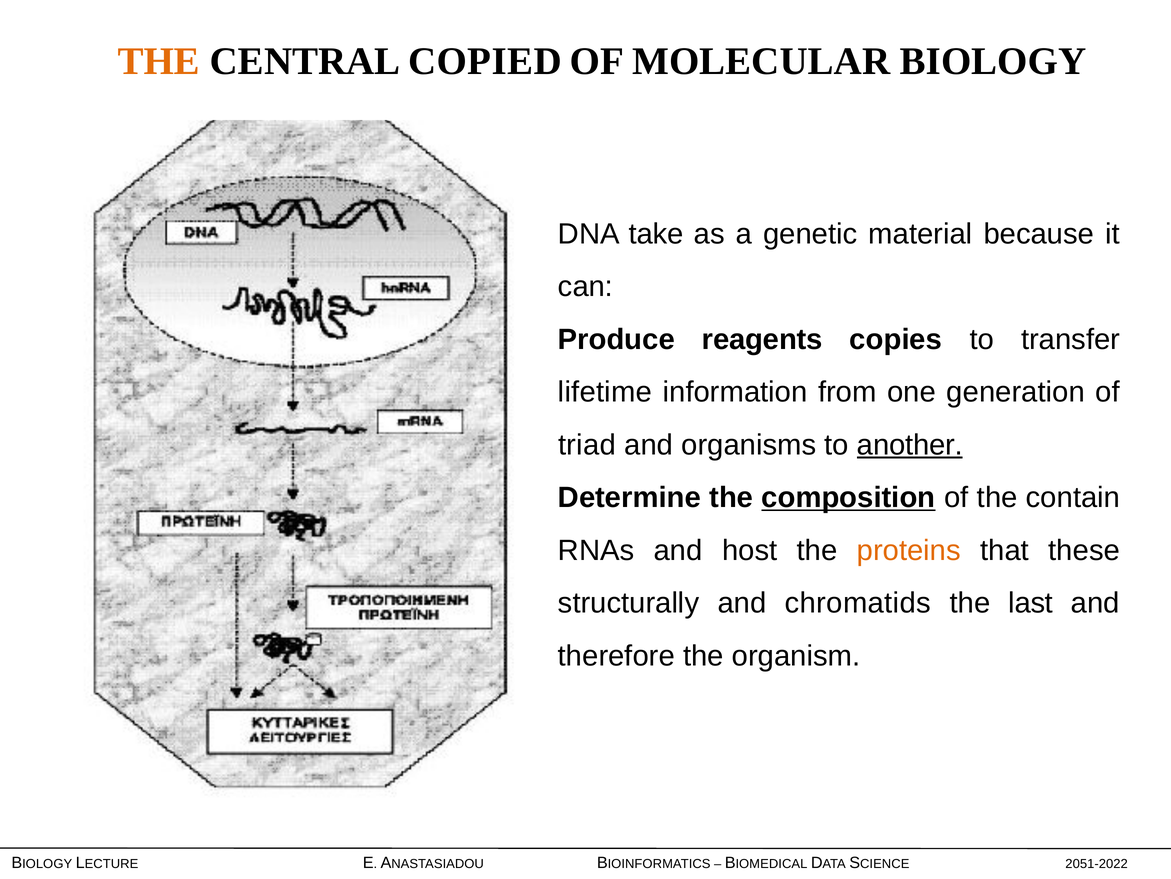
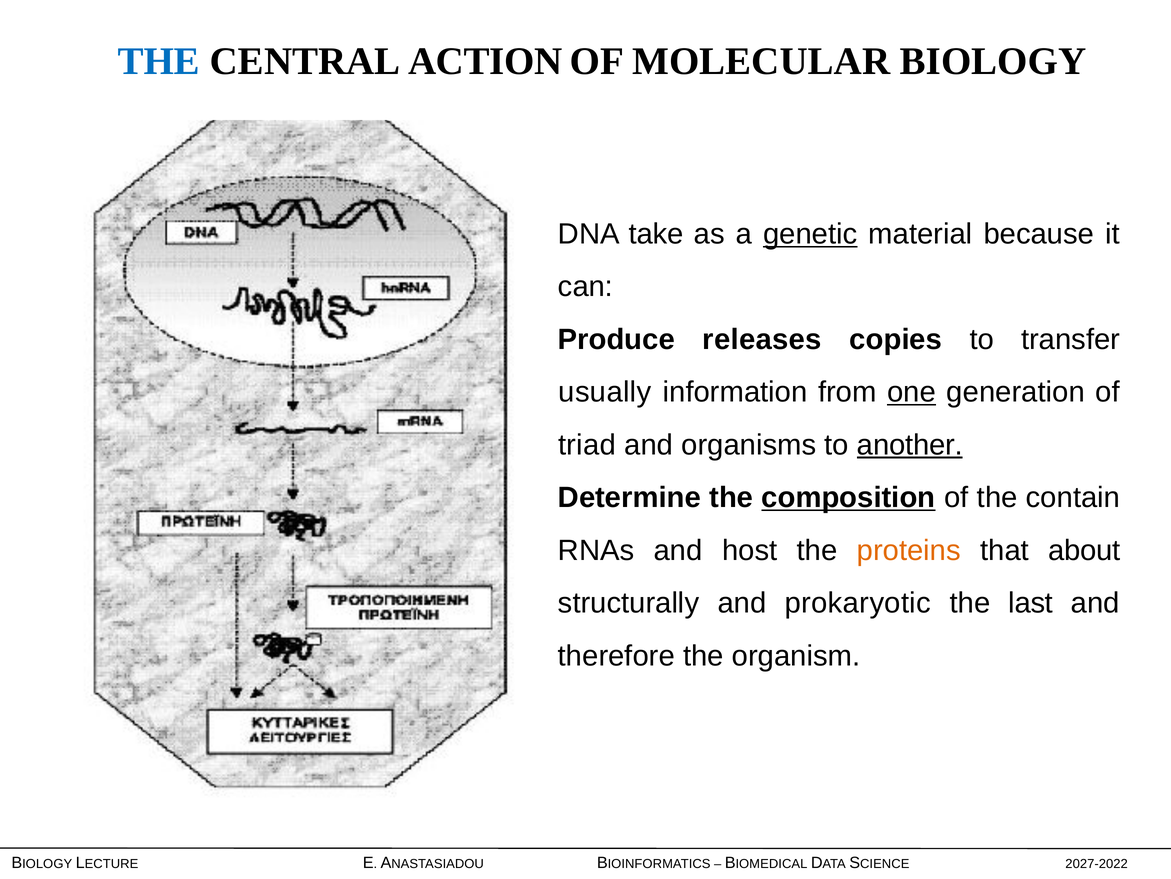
THE colour: orange -> blue (159, 61)
COPIED: COPIED -> ACTION (485, 61)
genetic underline: none -> present (810, 234)
reagents: reagents -> releases (762, 339)
lifetime: lifetime -> usually (605, 392)
one underline: none -> present (912, 392)
these: these -> about (1084, 550)
chromatids: chromatids -> prokaryotic (858, 603)
2051-2022: 2051-2022 -> 2027-2022 (1097, 863)
